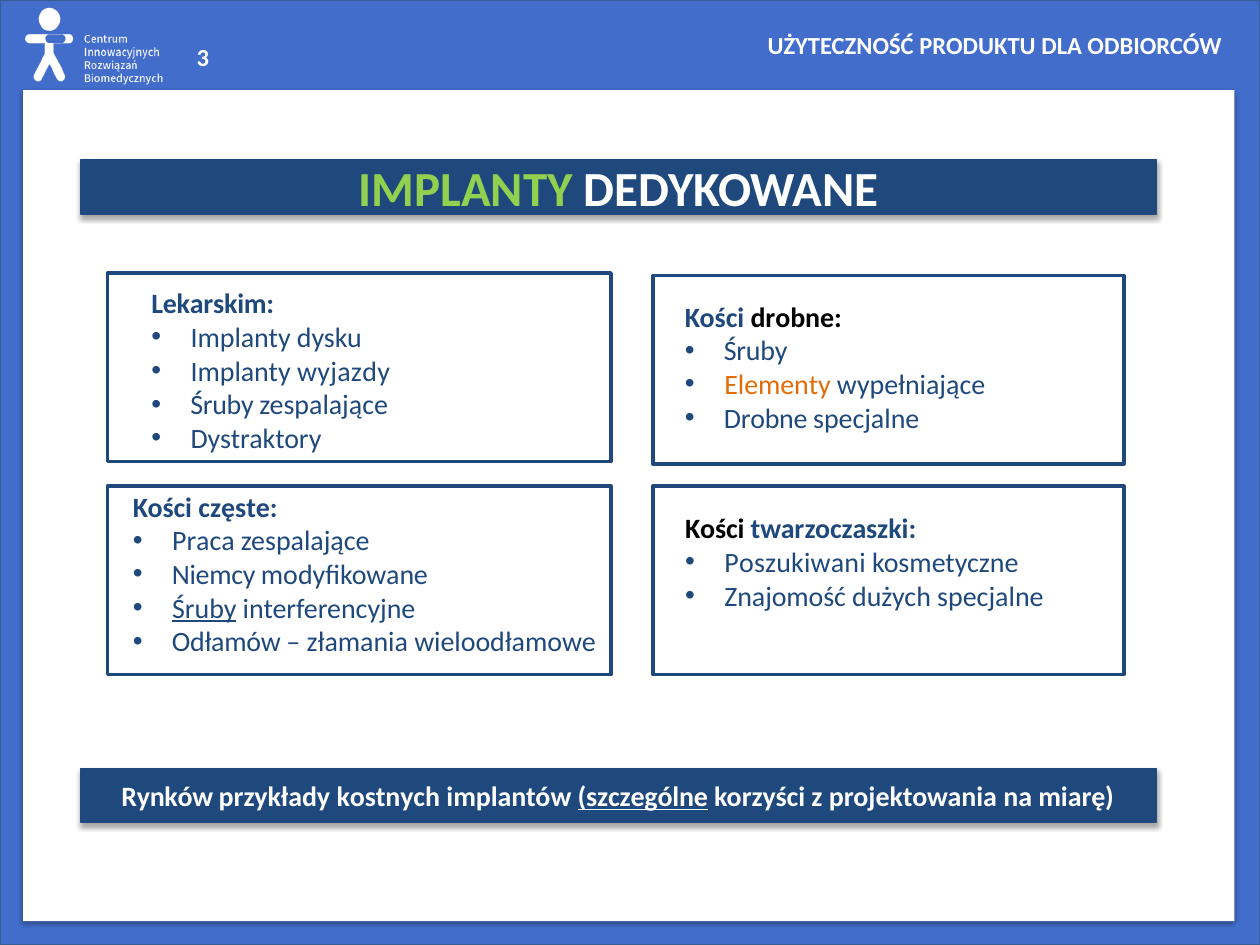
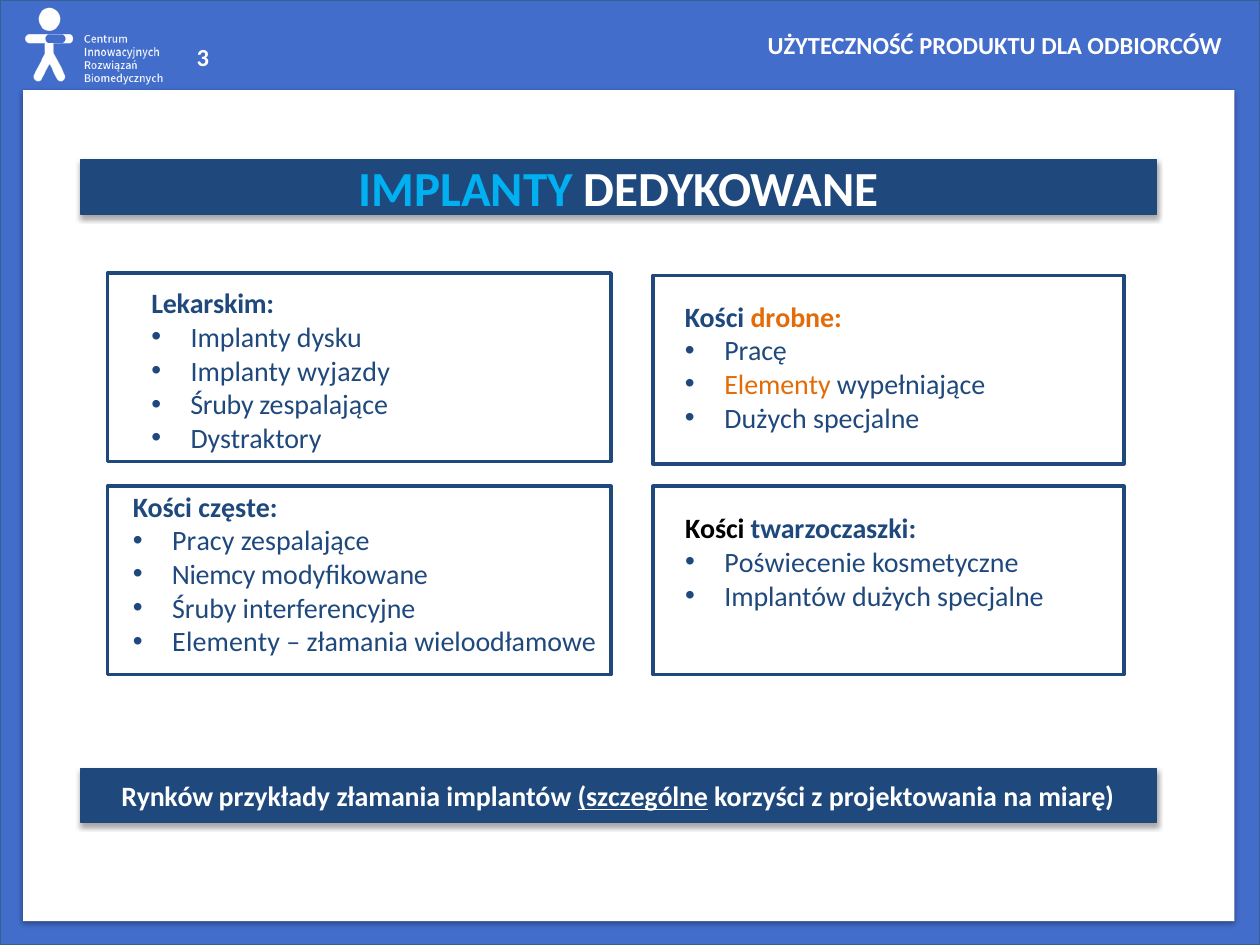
IMPLANTY colour: light green -> light blue (466, 190)
drobne colour: black -> orange (796, 318)
Śruby: Śruby -> Pracę (756, 352)
Drobne: Drobne -> Dużych (766, 419)
Praca: Praca -> Pracy (203, 542)
Poszukiwani: Poszukiwani -> Poświecenie (795, 563)
Znajomość: Znajomość -> Implantów (785, 597)
Śruby underline: present -> none (204, 609)
Odłamów: Odłamów -> Elementy (226, 642)
przykłady kostnych: kostnych -> złamania (388, 797)
